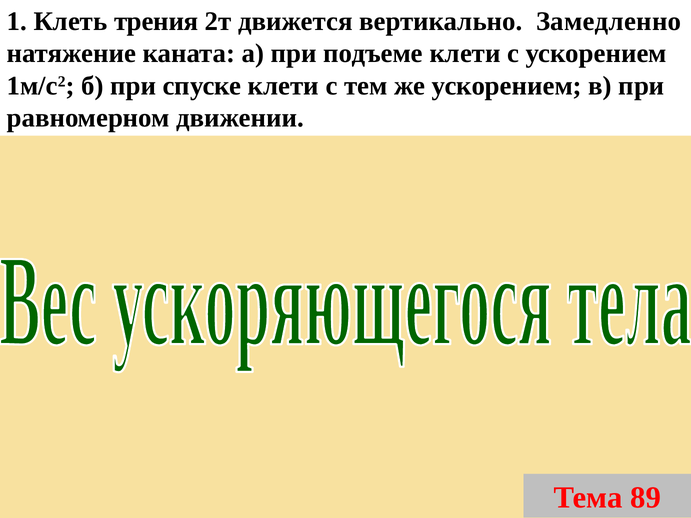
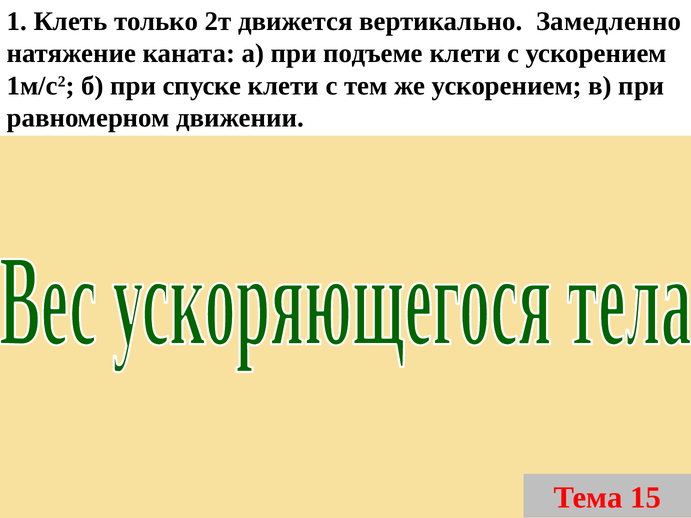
трения: трения -> только (156, 21)
89: 89 -> 15 (646, 498)
